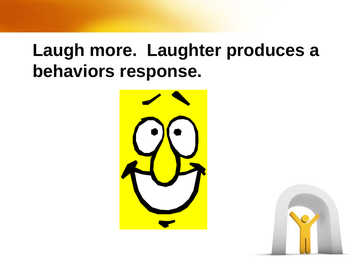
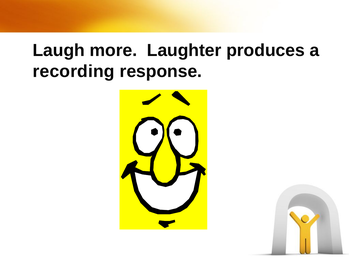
behaviors: behaviors -> recording (74, 71)
